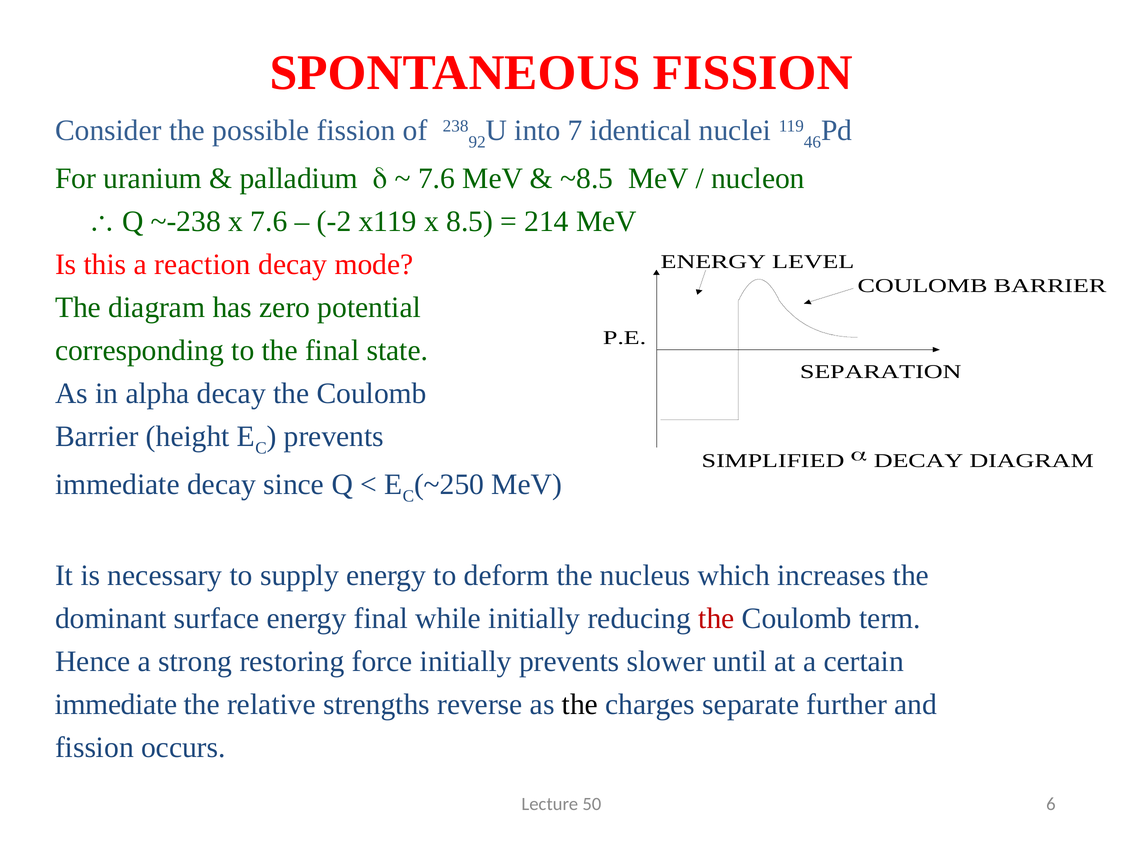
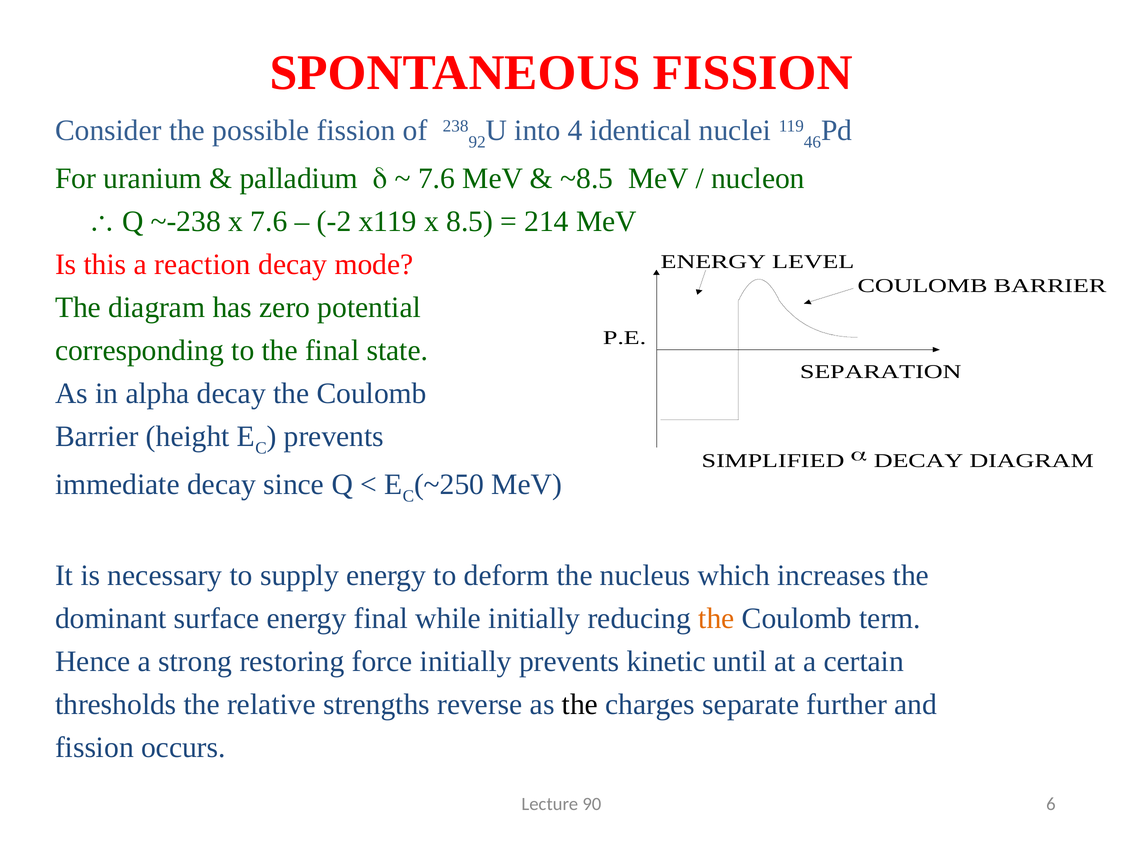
7: 7 -> 4 (575, 131)
the colour: red -> orange (716, 619)
slower: slower -> kinetic (666, 662)
immediate: immediate -> thresholds (116, 705)
50: 50 -> 90 (592, 804)
